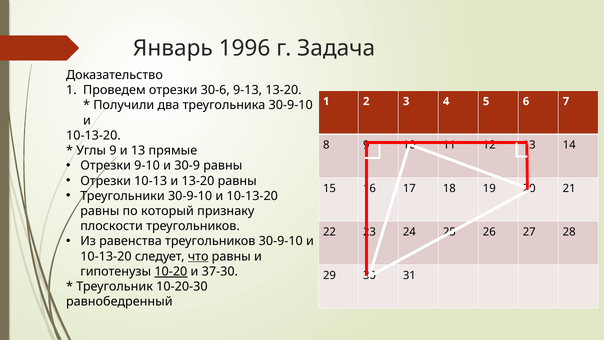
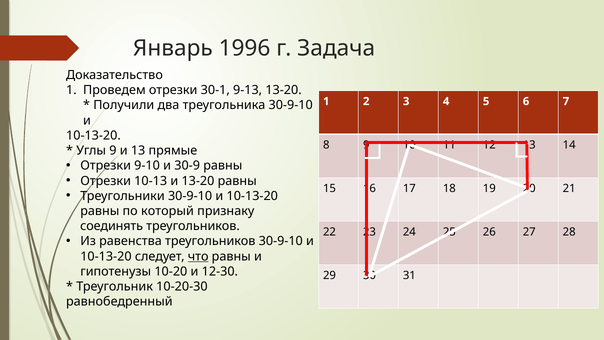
30-6: 30-6 -> 30-1 (215, 90)
плоскости: плоскости -> соединять (112, 226)
10-20 underline: present -> none (171, 271)
37-30: 37-30 -> 12-30 (220, 271)
